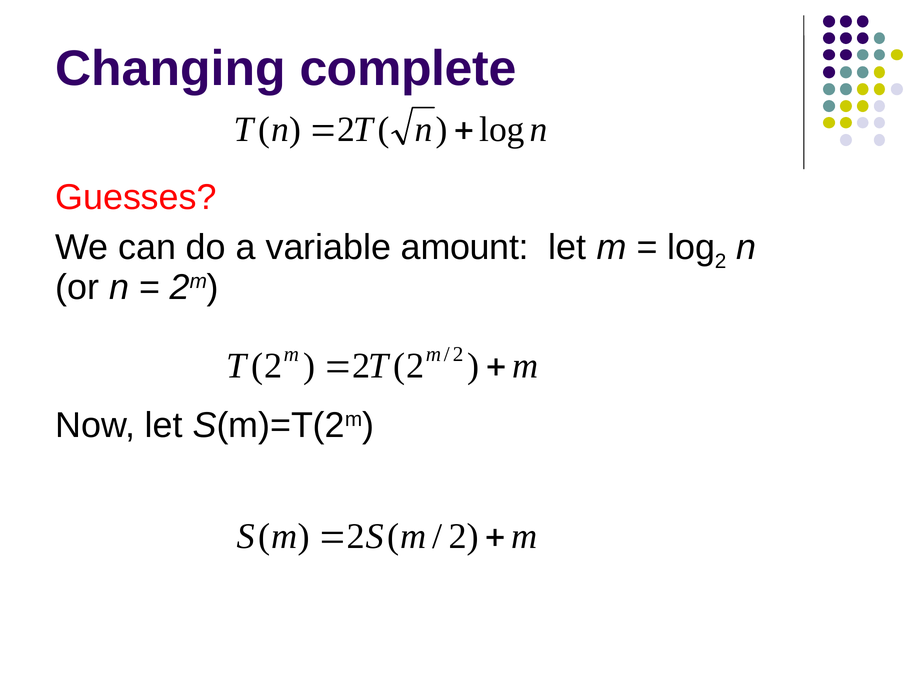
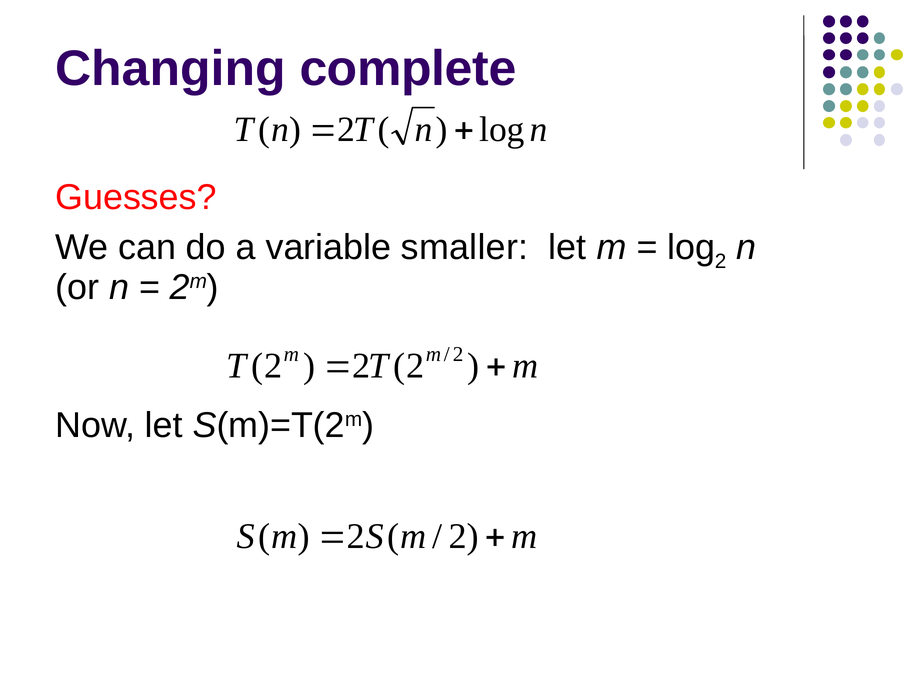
amount: amount -> smaller (465, 248)
